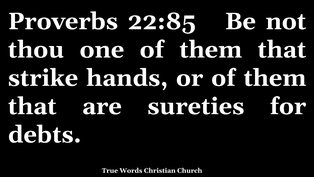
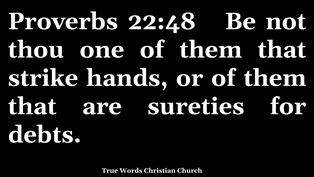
22:85: 22:85 -> 22:48 (162, 21)
